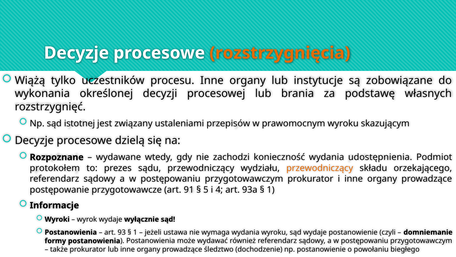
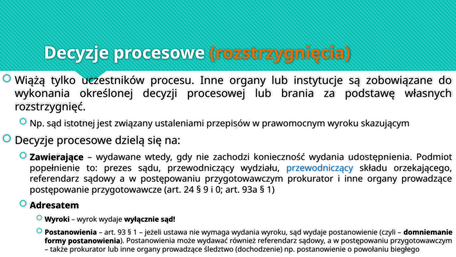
Rozpoznane: Rozpoznane -> Zawierające (57, 157)
protokołem: protokołem -> popełnienie (55, 168)
przewodniczący colour: orange -> blue (320, 168)
91: 91 -> 24 (189, 189)
5: 5 -> 9 (206, 189)
4: 4 -> 0 (219, 189)
Informacje: Informacje -> Adresatem (54, 205)
